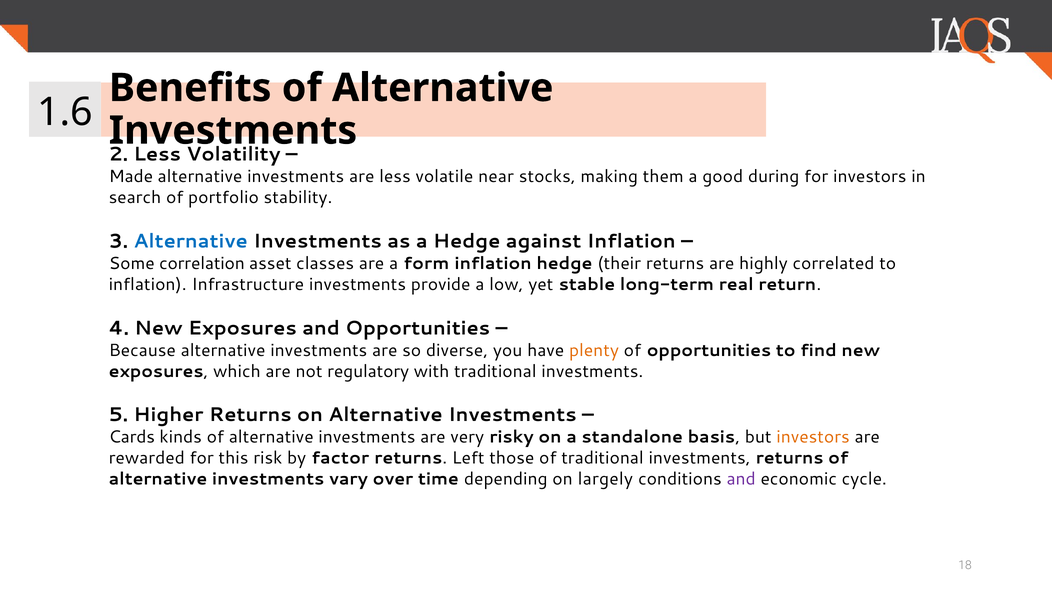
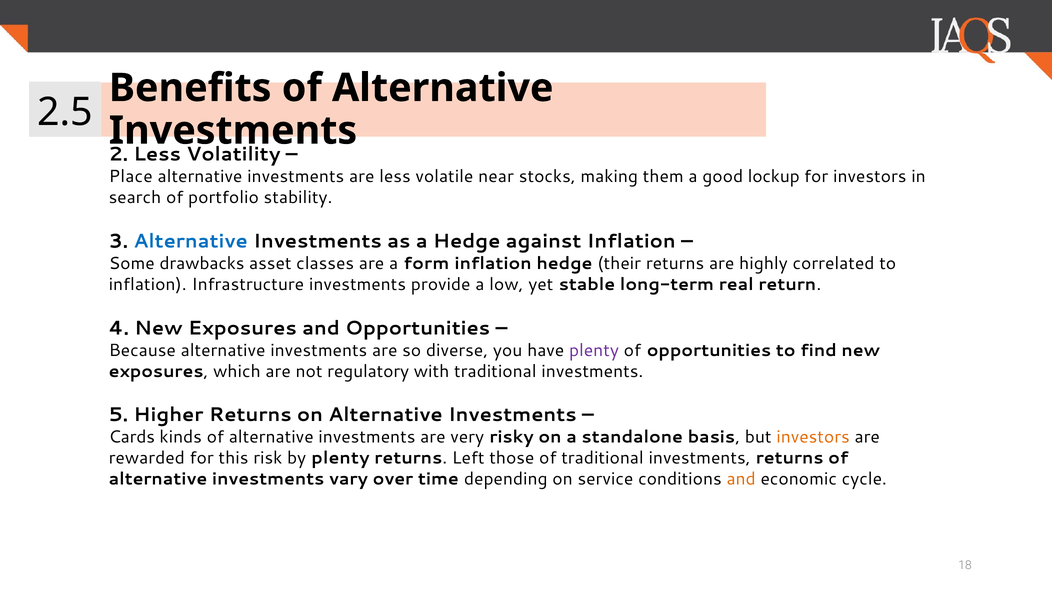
1.6: 1.6 -> 2.5 (65, 112)
Made: Made -> Place (131, 177)
during: during -> lockup (774, 177)
correlation: correlation -> drawbacks (202, 263)
plenty colour: orange -> purple (594, 350)
by factor: factor -> plenty (340, 458)
largely: largely -> service (605, 479)
and colour: purple -> orange (741, 479)
